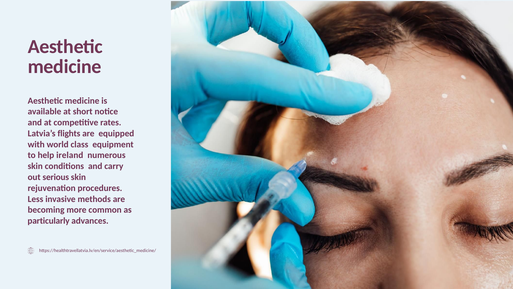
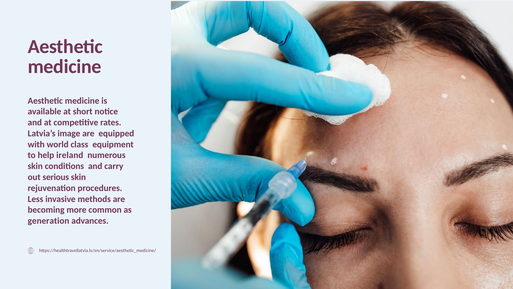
flights: flights -> image (69, 133)
particularly: particularly -> generation (49, 221)
